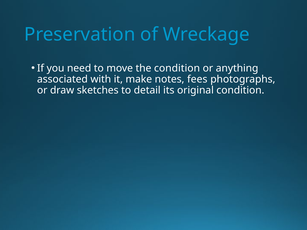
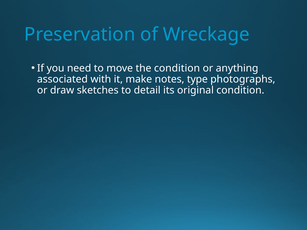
fees: fees -> type (197, 79)
